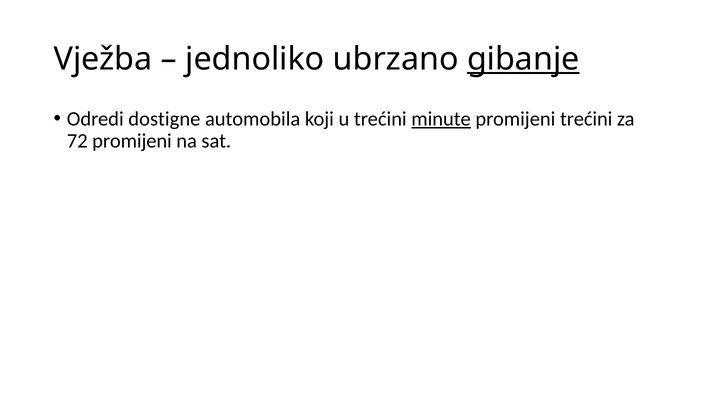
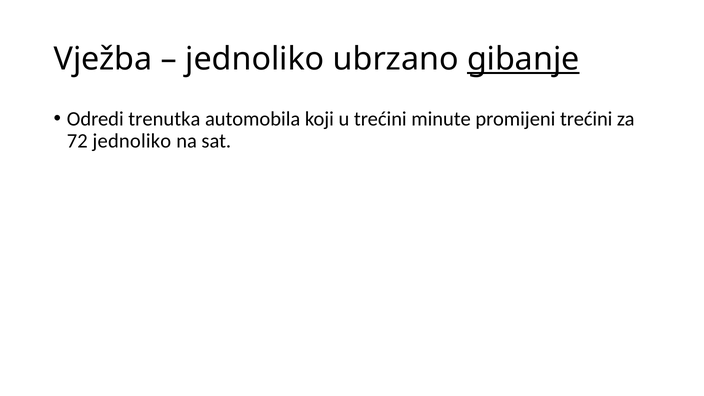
dostigne: dostigne -> trenutka (164, 119)
minute underline: present -> none (441, 119)
72 promijeni: promijeni -> jednoliko (132, 141)
